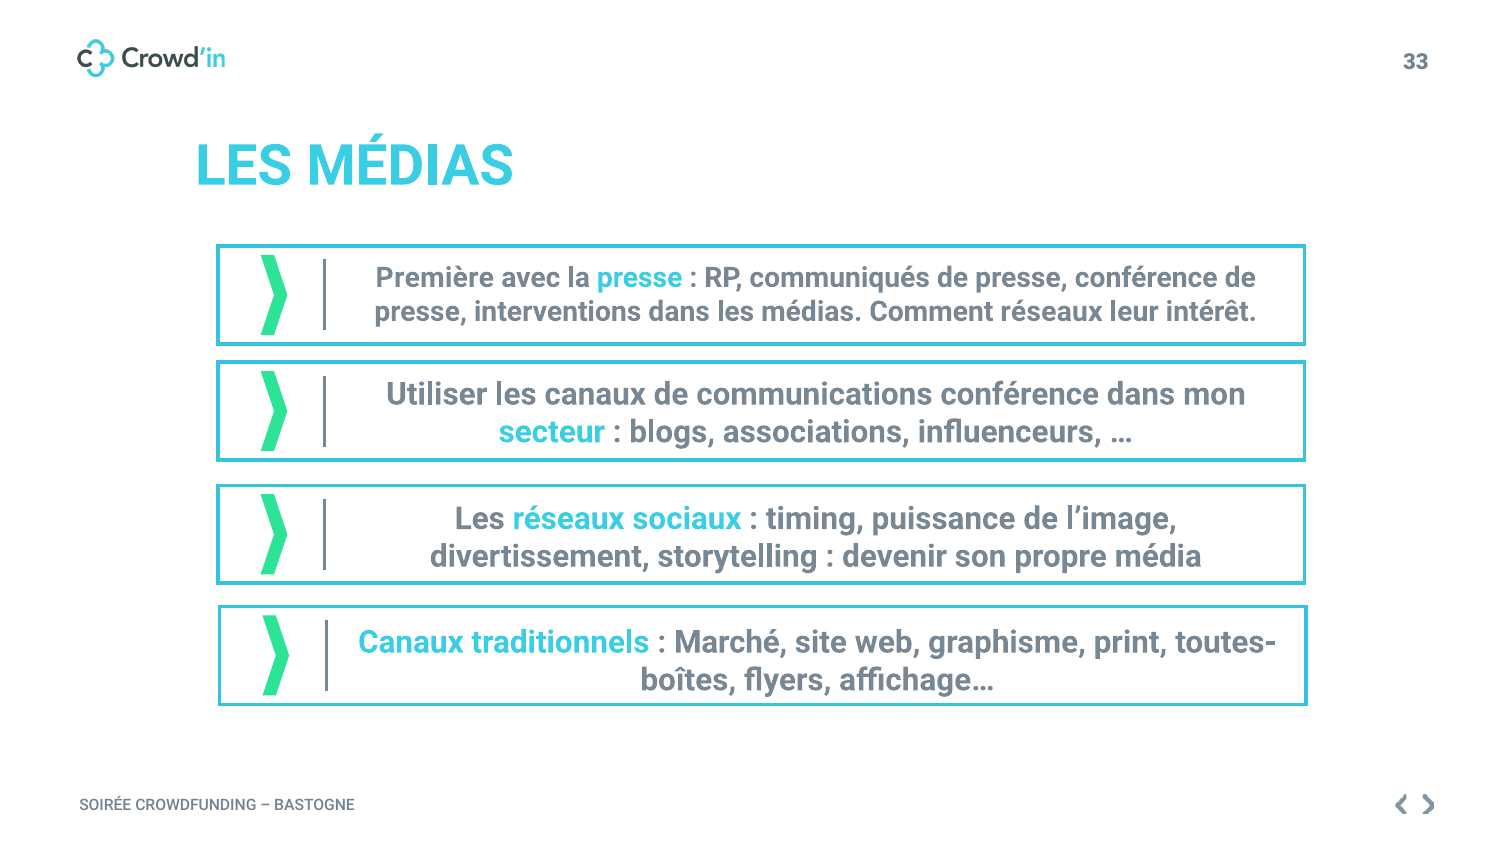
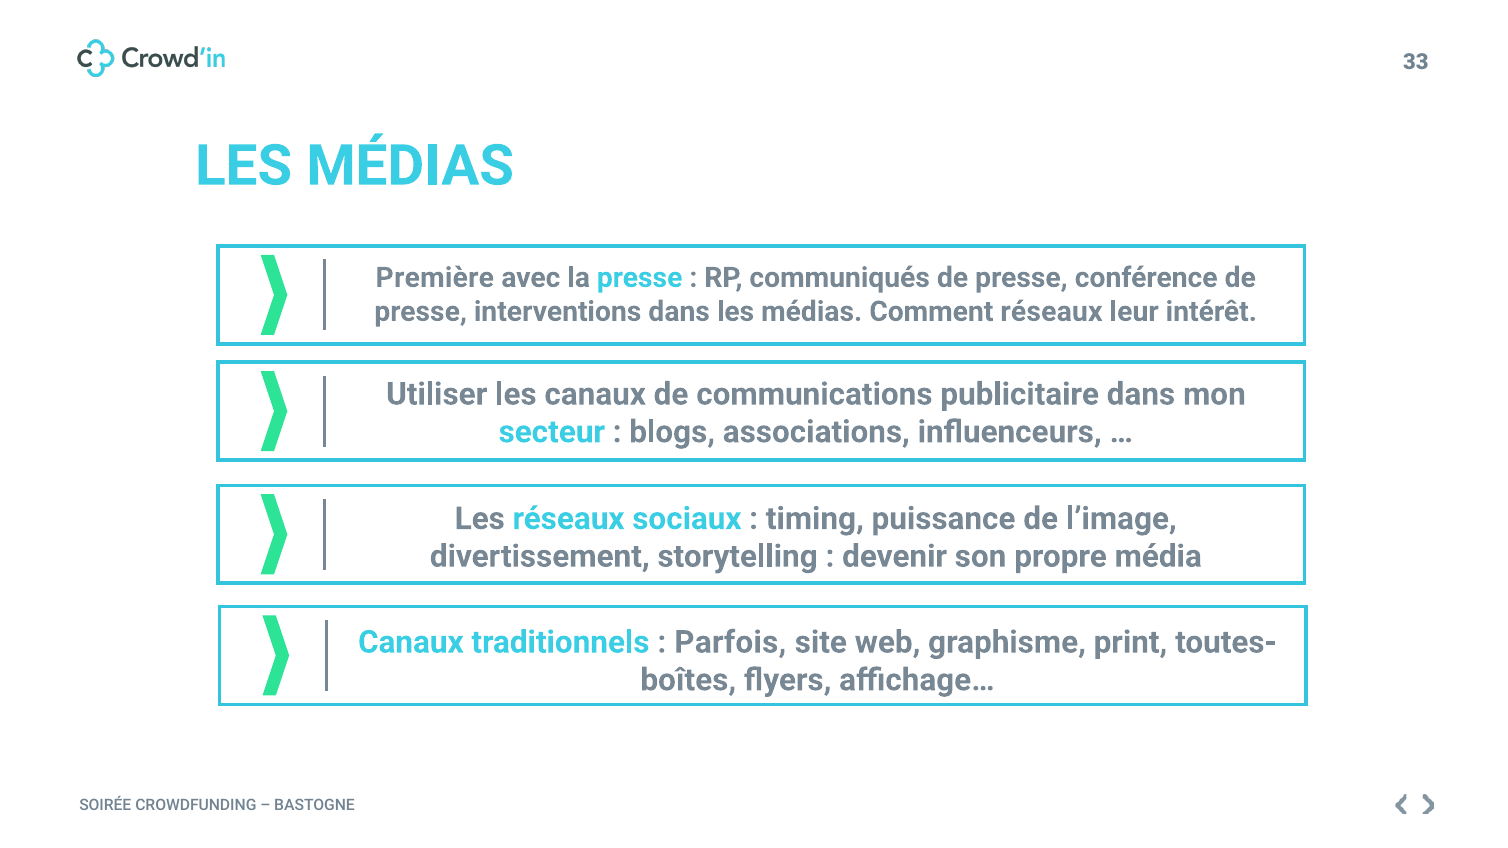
communications conférence: conférence -> publicitaire (1020, 394)
Marché: Marché -> Parfois (730, 642)
